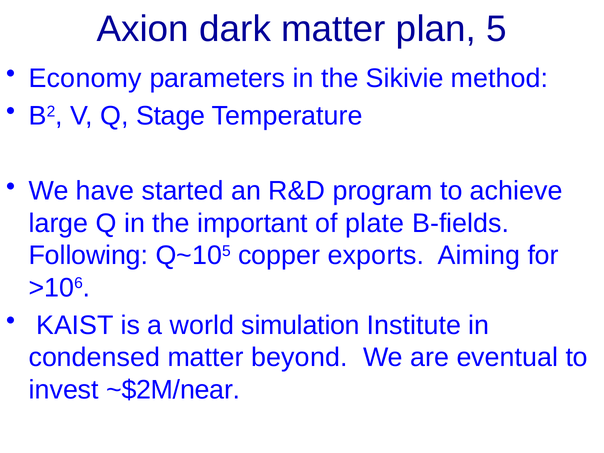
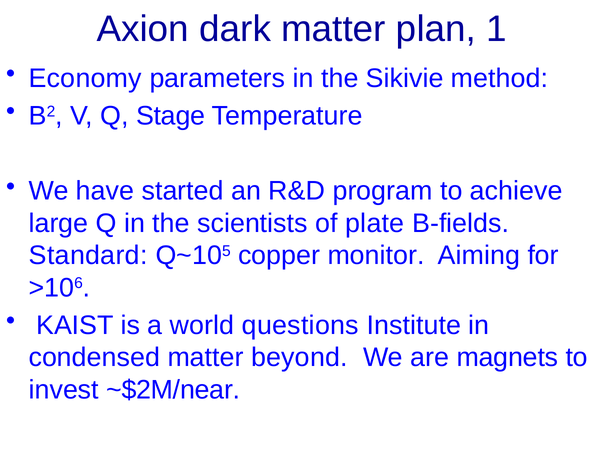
5: 5 -> 1 (496, 29)
important: important -> scientists (252, 223)
Following: Following -> Standard (88, 255)
exports: exports -> monitor (376, 255)
simulation: simulation -> questions (300, 325)
eventual: eventual -> magnets (507, 357)
